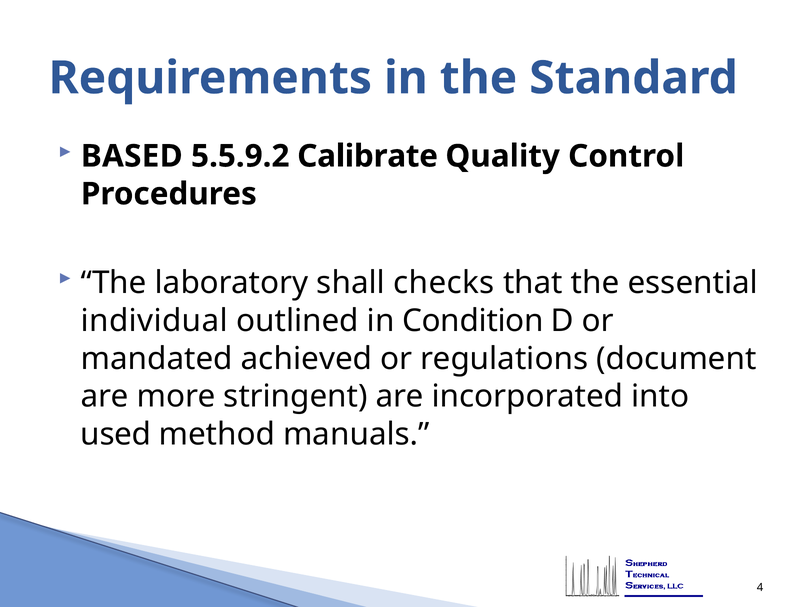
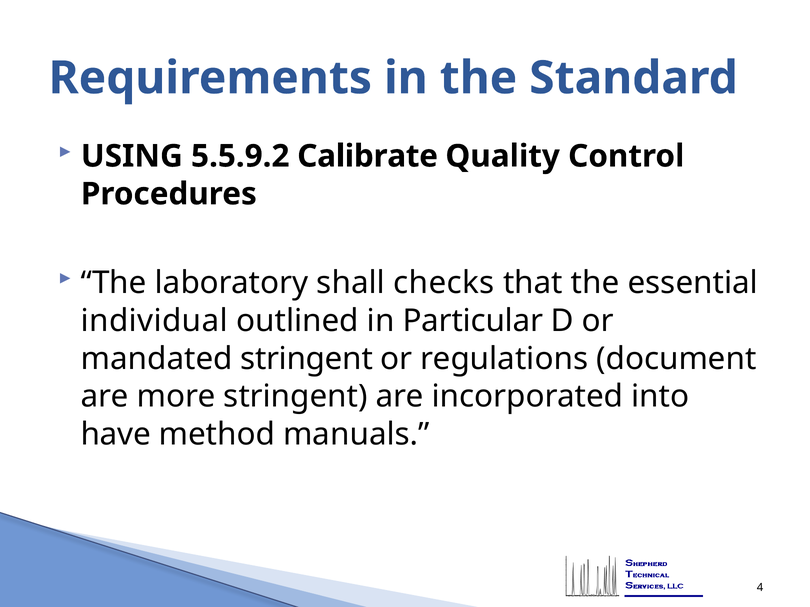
BASED: BASED -> USING (132, 156)
Condition: Condition -> Particular (473, 321)
mandated achieved: achieved -> stringent (307, 359)
used: used -> have (116, 435)
